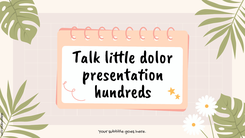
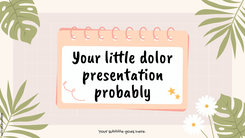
Talk: Talk -> Your (86, 57)
hundreds: hundreds -> probably (123, 91)
